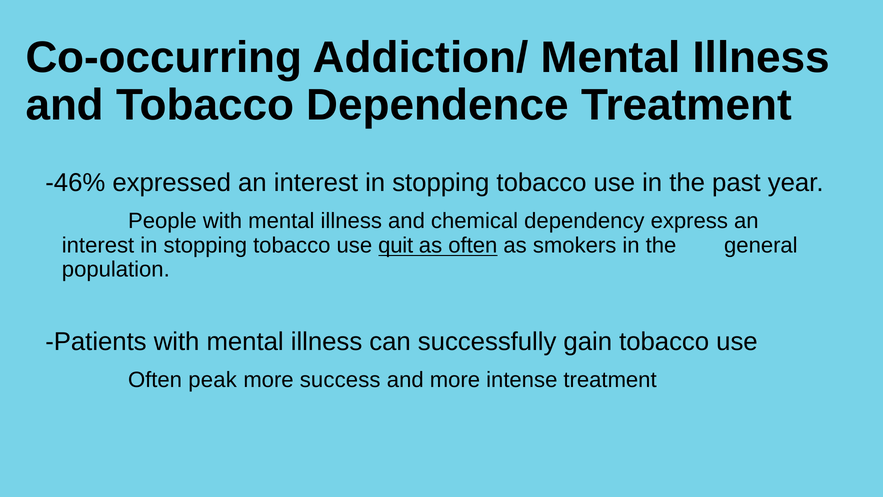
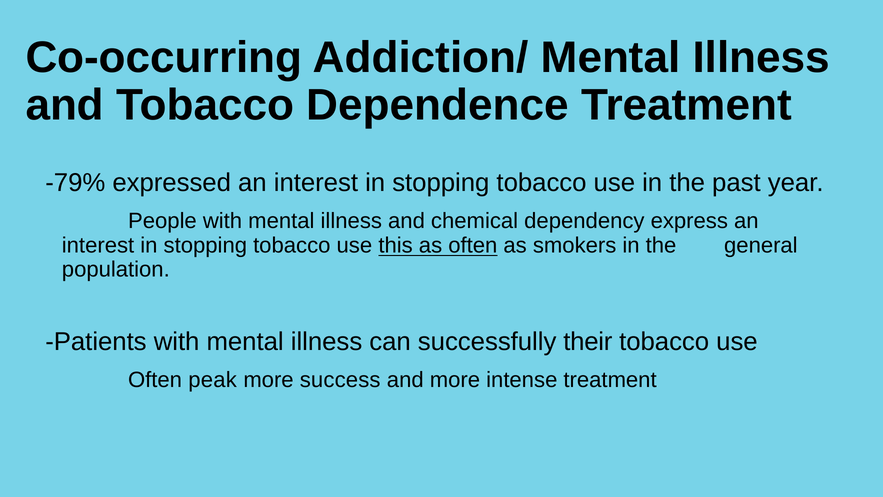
-46%: -46% -> -79% (75, 183)
quit: quit -> this (396, 246)
gain: gain -> their (588, 341)
